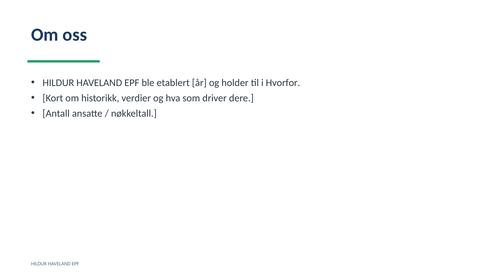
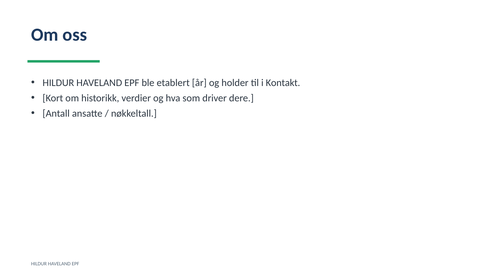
Hvorfor: Hvorfor -> Kontakt (283, 83)
